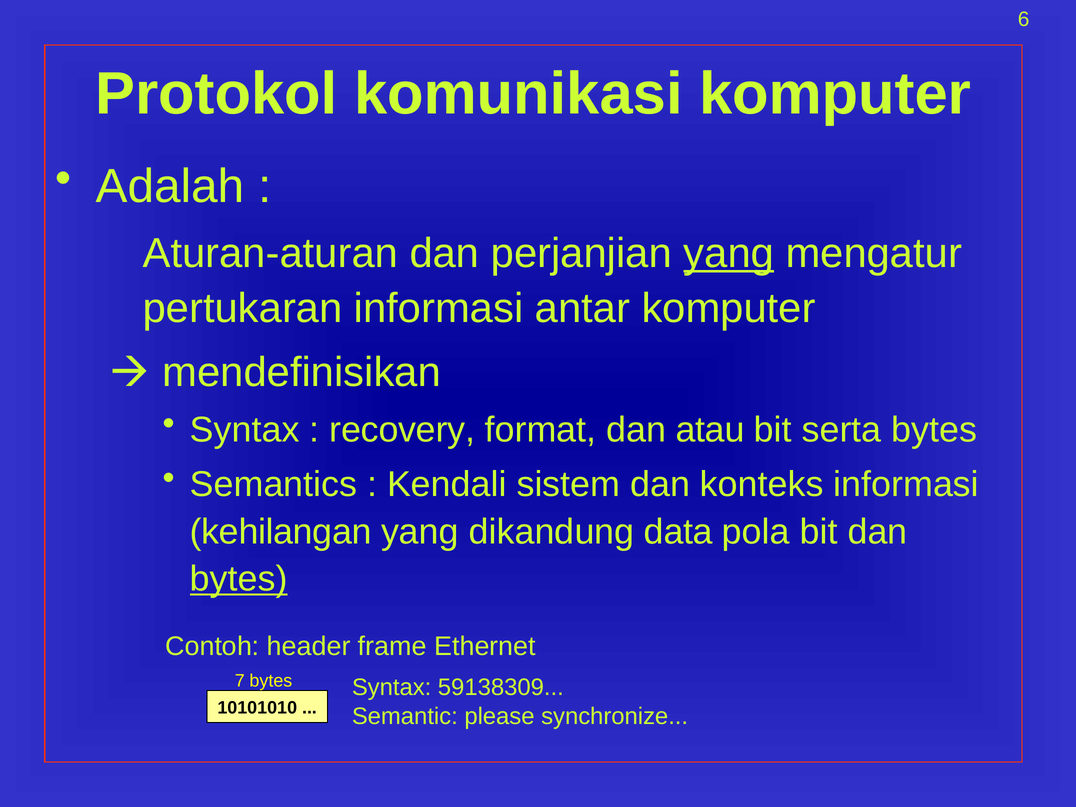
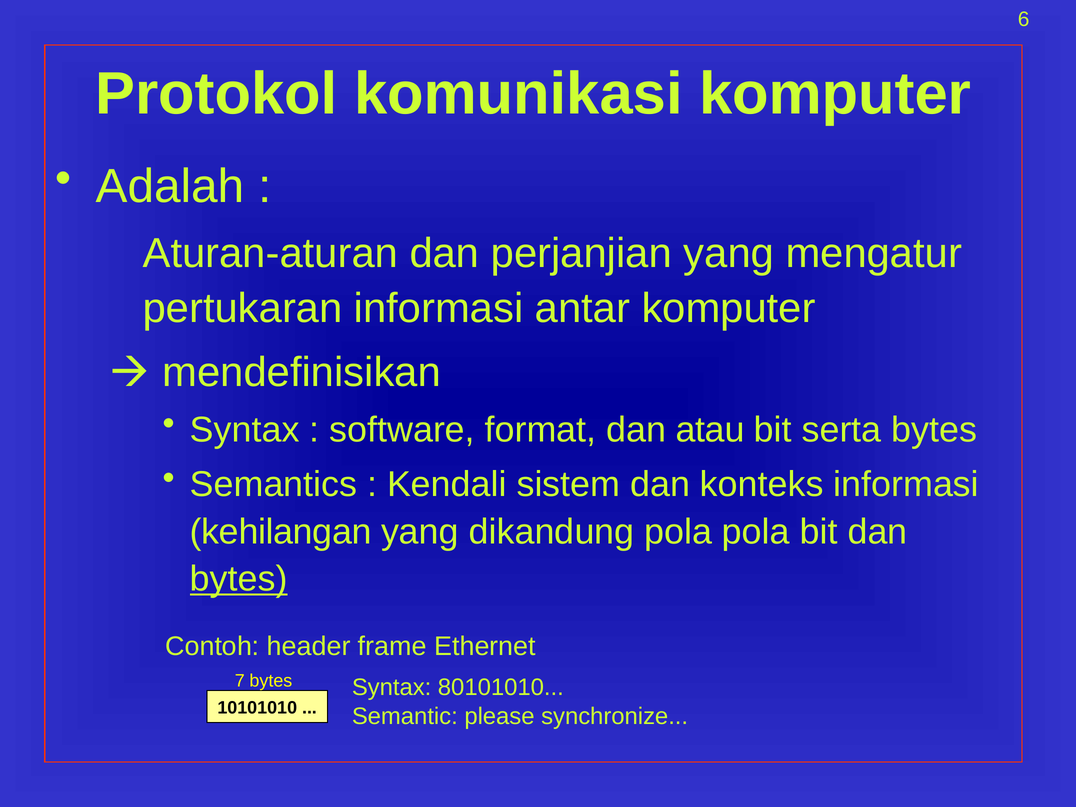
yang underline: present -> none (729, 253)
recovery: recovery -> software (402, 430)
dikandung data: data -> pola (678, 532)
59138309: 59138309 -> 80101010 (501, 688)
